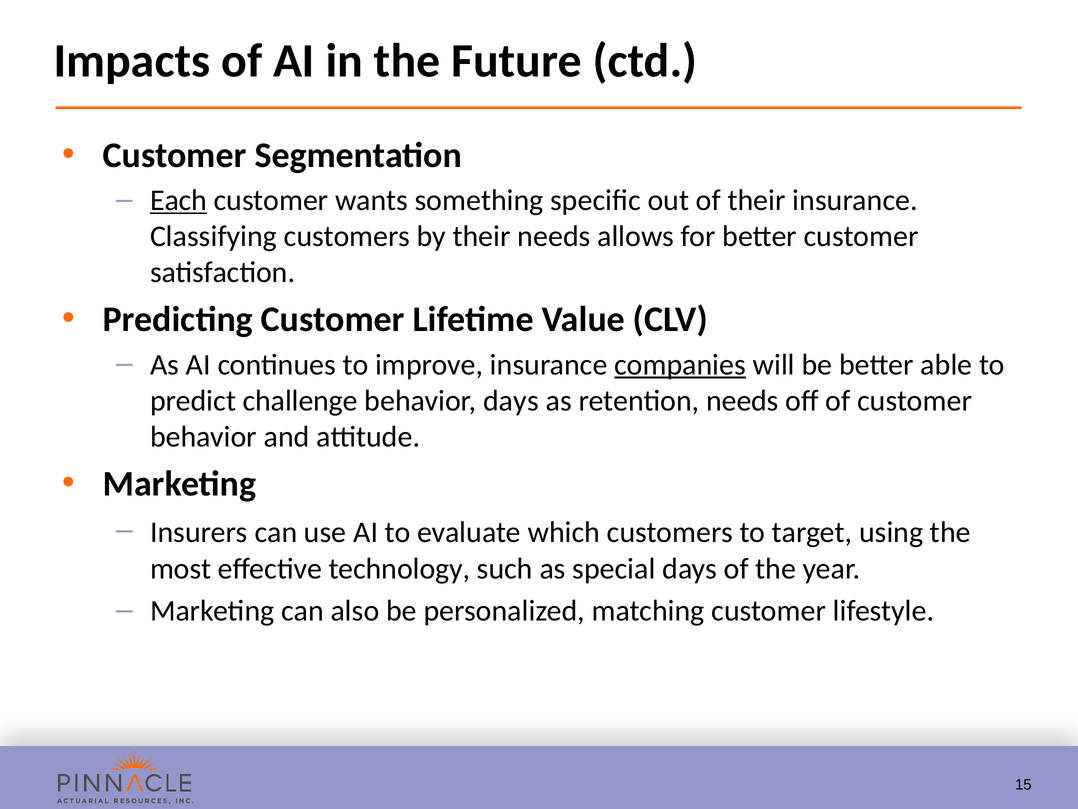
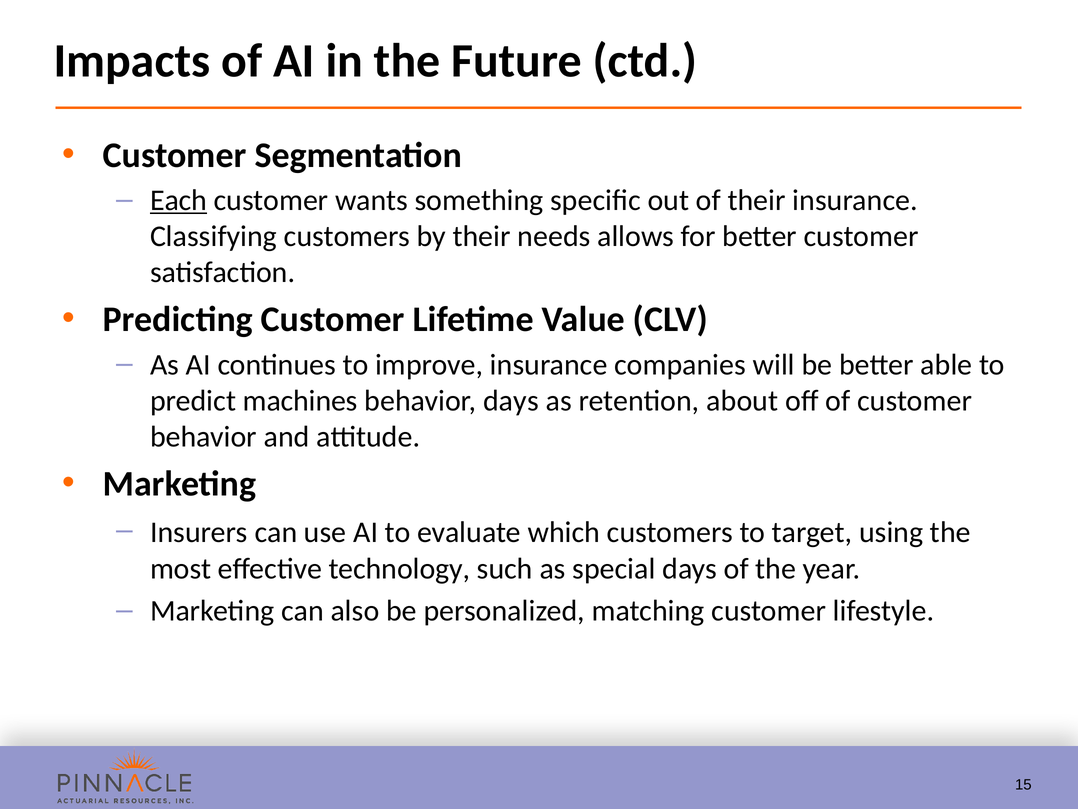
companies underline: present -> none (680, 364)
challenge: challenge -> machines (300, 400)
retention needs: needs -> about (742, 400)
